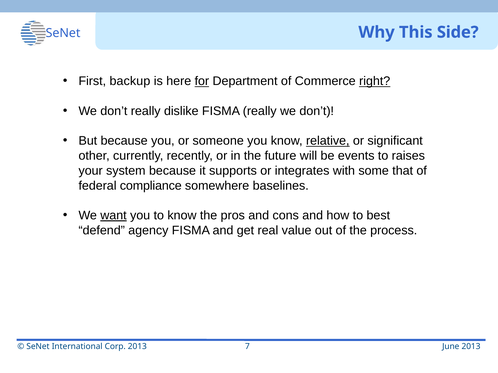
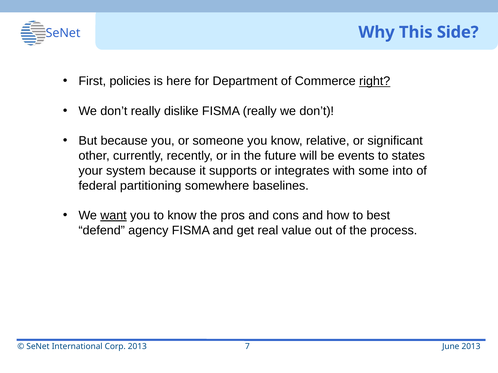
backup: backup -> policies (130, 81)
for underline: present -> none (202, 81)
relative underline: present -> none (328, 141)
raises: raises -> states (408, 156)
that: that -> into (403, 171)
compliance: compliance -> partitioning (151, 186)
